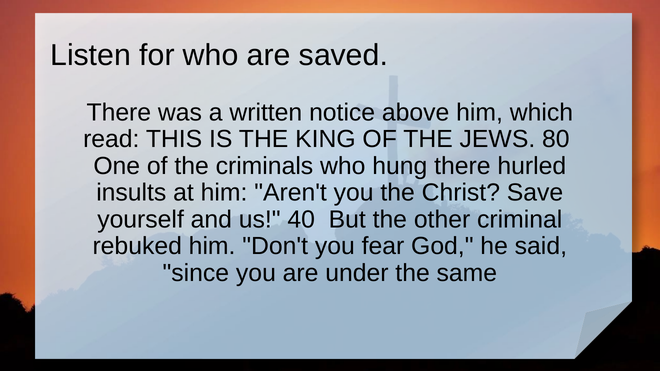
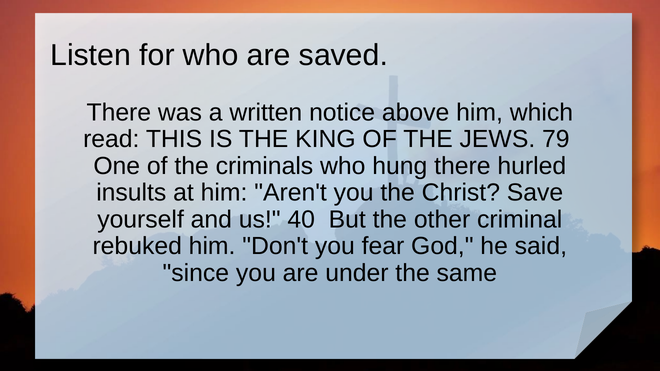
80: 80 -> 79 (556, 139)
